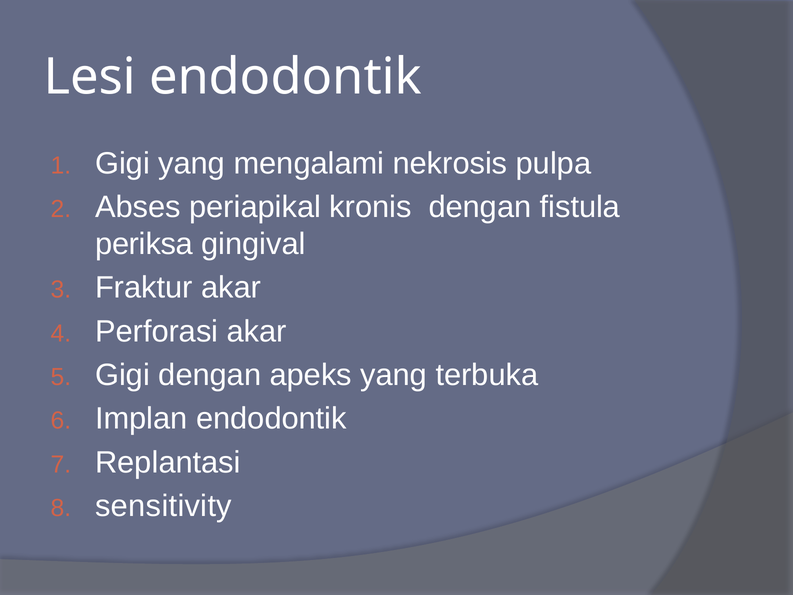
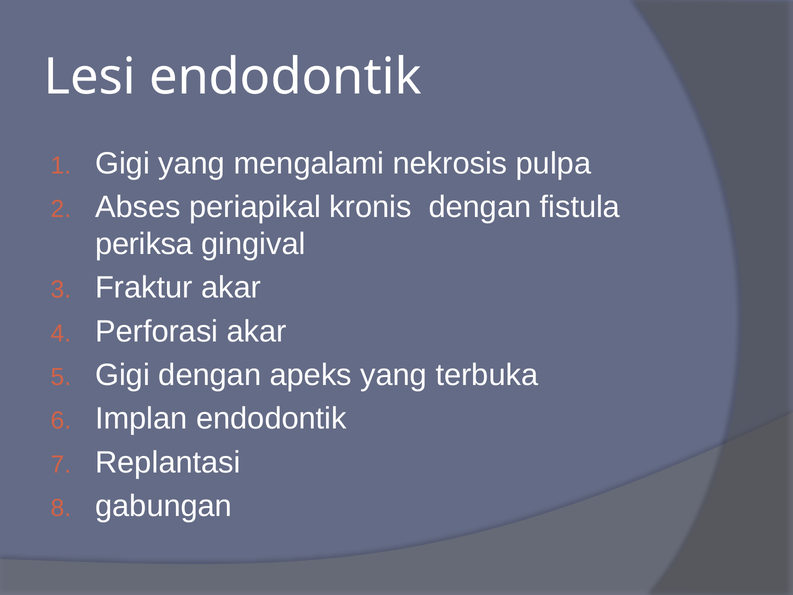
sensitivity: sensitivity -> gabungan (164, 506)
